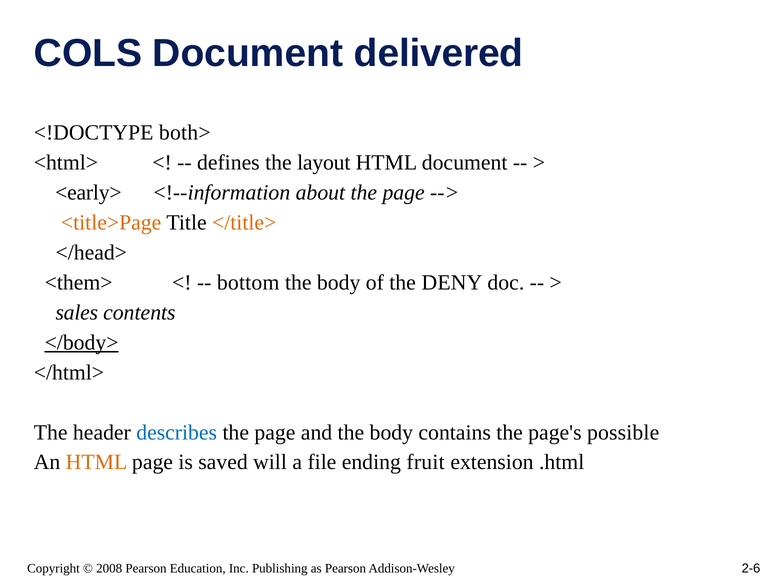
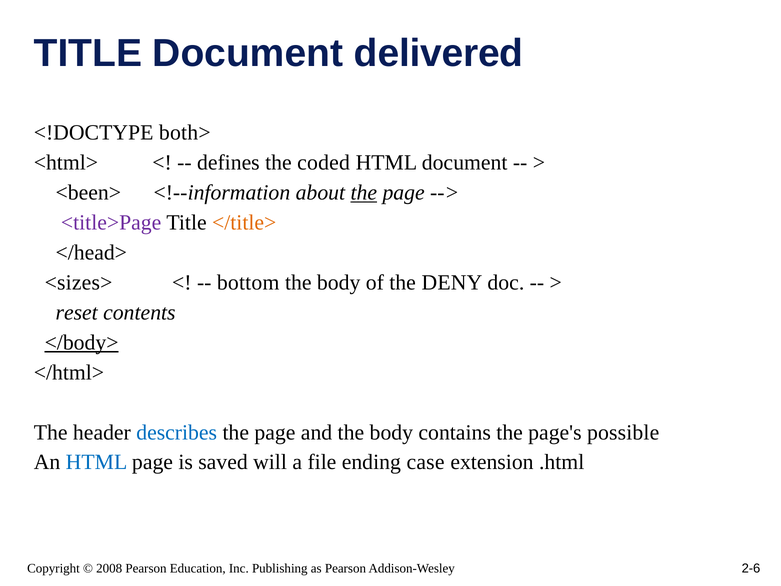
COLS: COLS -> TITLE (88, 53)
layout: layout -> coded (324, 163)
<early>: <early> -> <been> (88, 193)
the underline: none -> present (364, 193)
<title>Page colour: orange -> purple (111, 223)
<them>: <them> -> <sizes> (79, 282)
sales: sales -> reset (77, 312)
HTML colour: orange -> blue (97, 462)
fruit: fruit -> case (426, 462)
